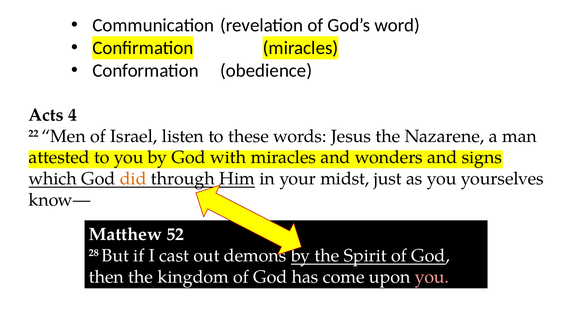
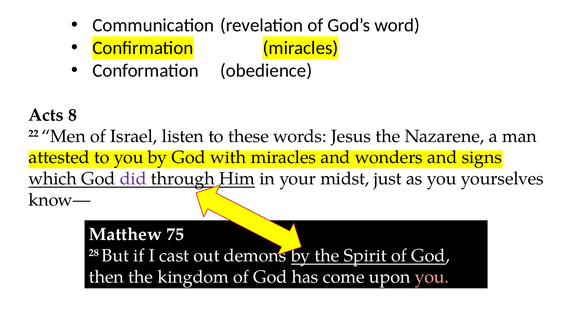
4: 4 -> 8 (73, 115)
did colour: orange -> purple (133, 179)
52: 52 -> 75 (175, 235)
